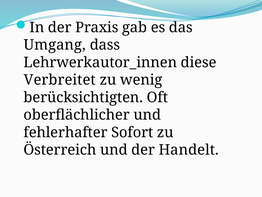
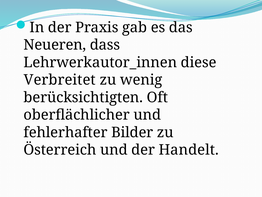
Umgang: Umgang -> Neueren (55, 45)
Sofort: Sofort -> Bilder (132, 132)
